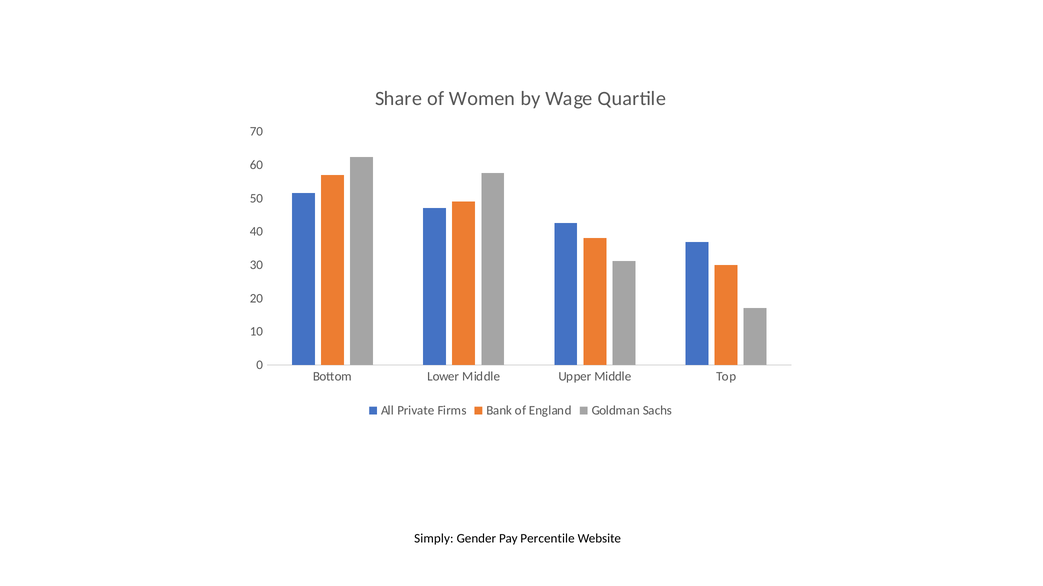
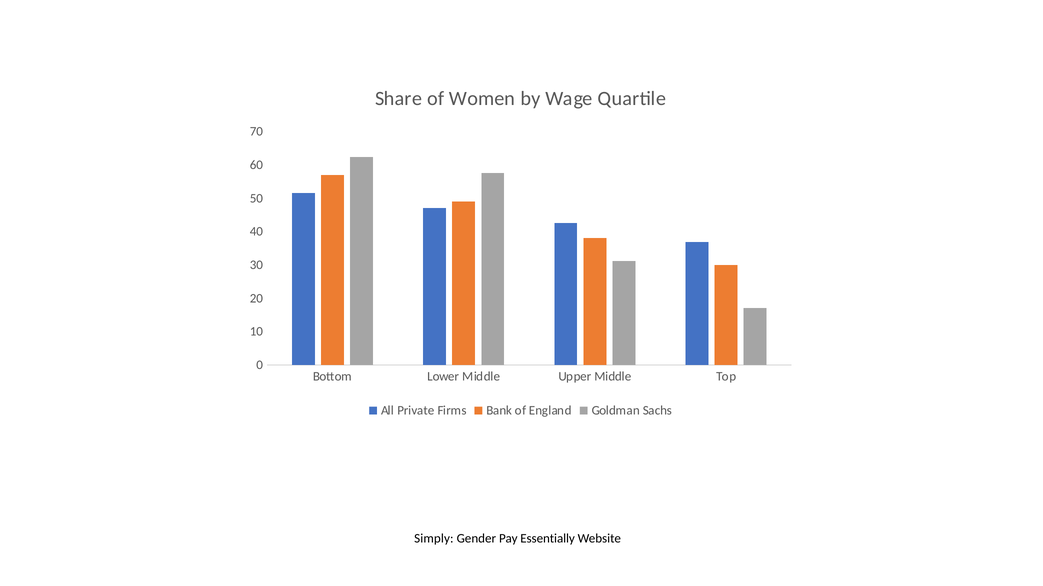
Percentile: Percentile -> Essentially (548, 539)
